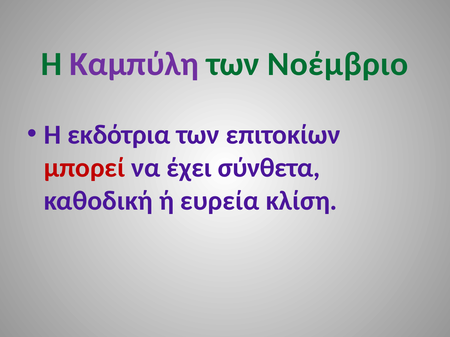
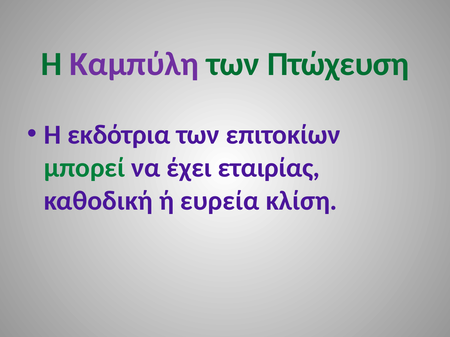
Νοέμβριο: Νοέμβριο -> Πτώχευση (338, 64)
μπορεί colour: red -> green (84, 168)
σύνθετα: σύνθετα -> εταιρίας (269, 168)
